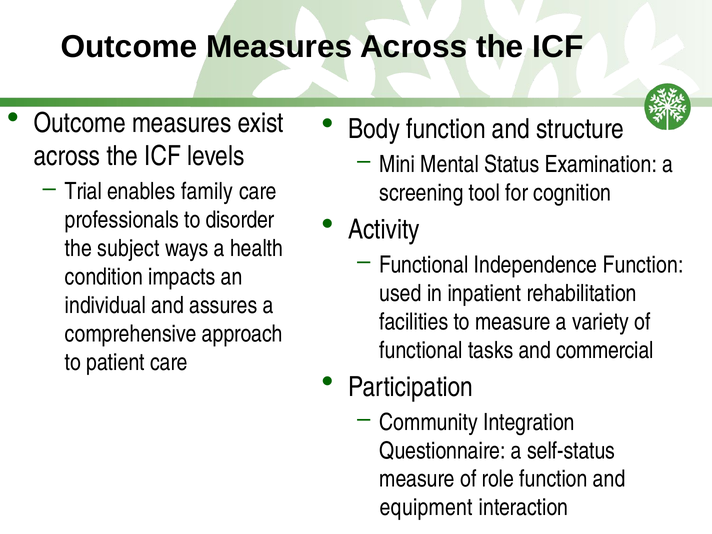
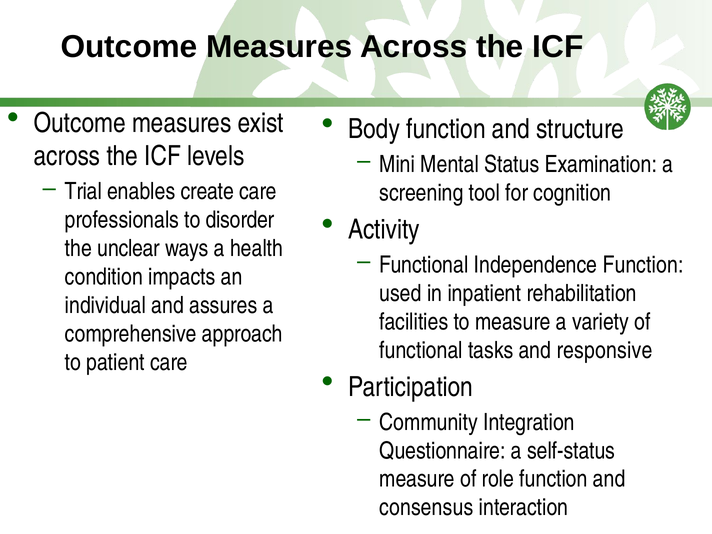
family: family -> create (207, 192)
subject: subject -> unclear (129, 249)
commercial: commercial -> responsive (605, 350)
equipment: equipment -> consensus (426, 508)
